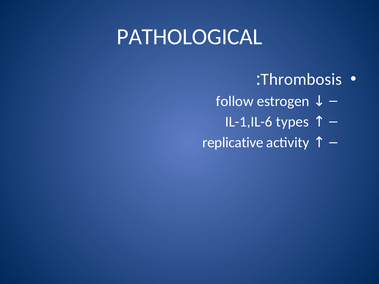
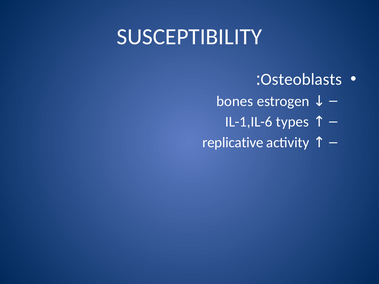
PATHOLOGICAL: PATHOLOGICAL -> SUSCEPTIBILITY (189, 37)
Thrombosis: Thrombosis -> Osteoblasts (301, 80)
follow: follow -> bones (235, 101)
